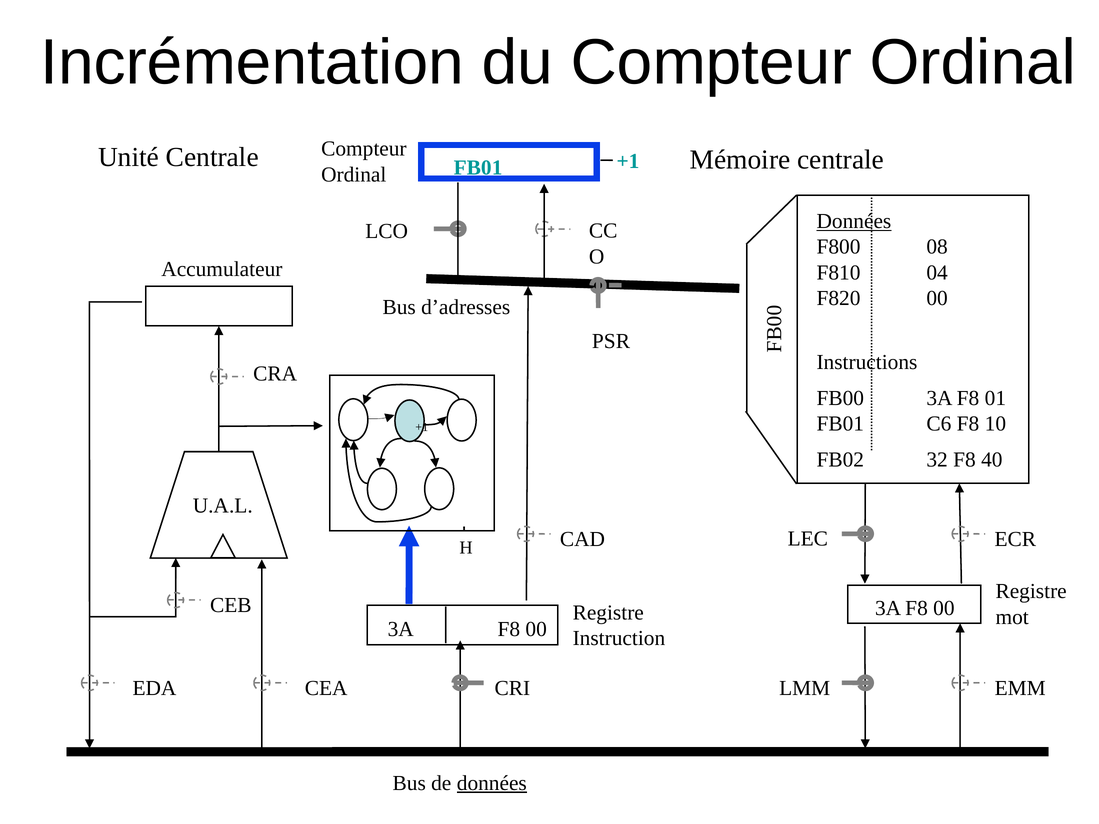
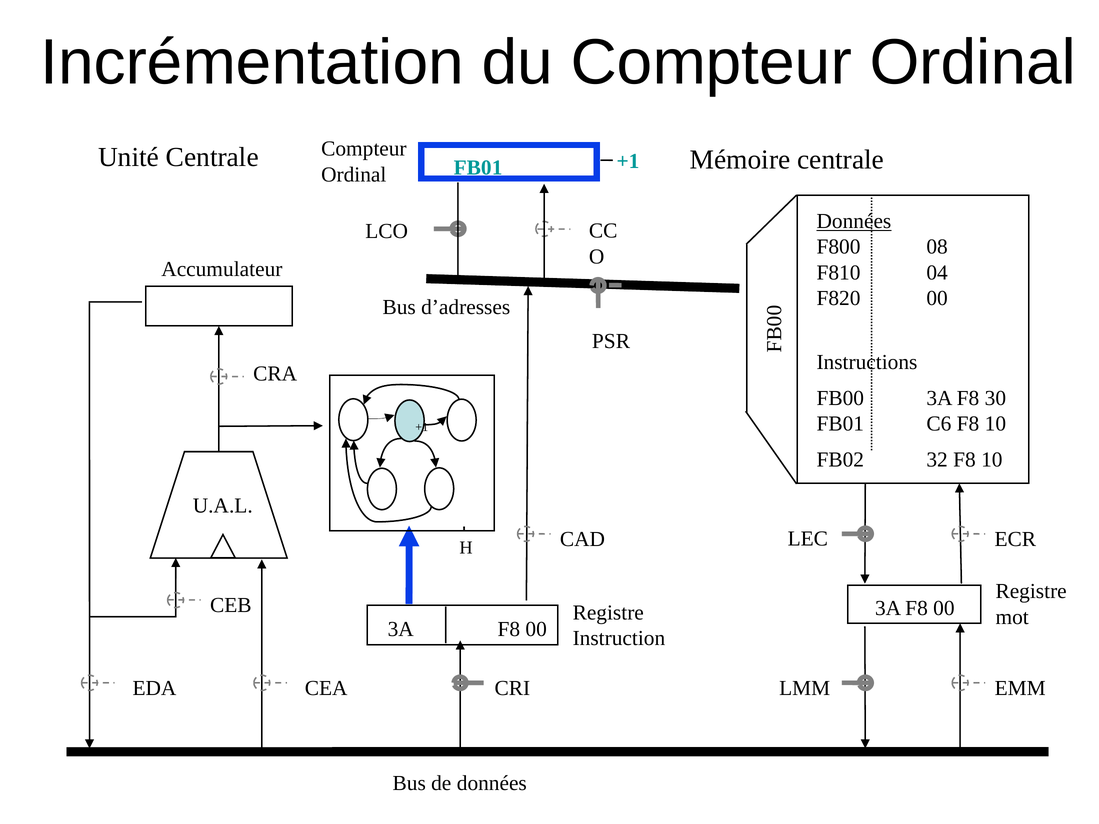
01: 01 -> 30 (995, 398)
32 F8 40: 40 -> 10 (992, 460)
données underline: present -> none (492, 783)
